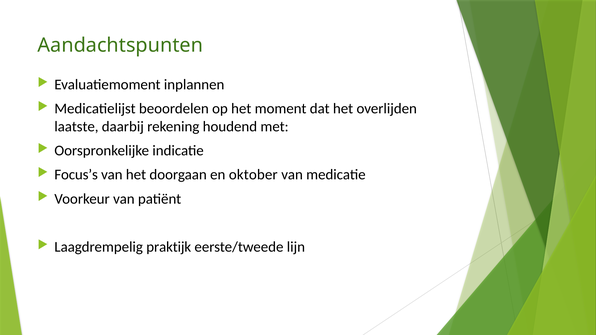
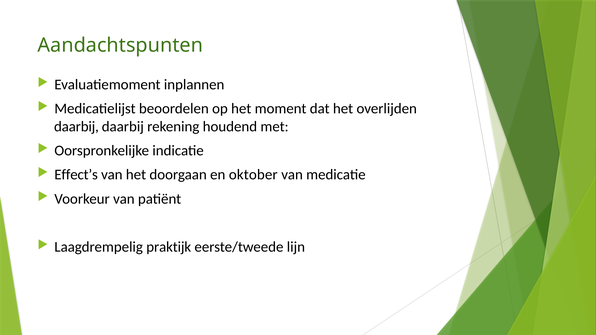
laatste: laatste -> daarbij (76, 127)
Focus’s: Focus’s -> Effect’s (76, 175)
